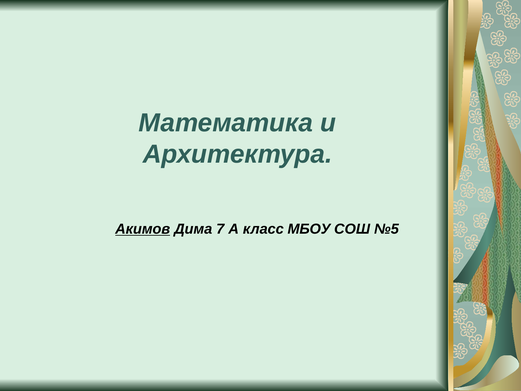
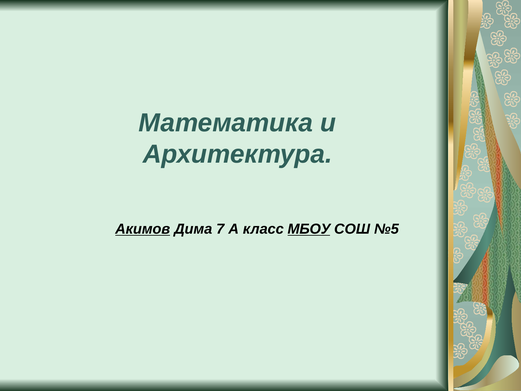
МБОУ underline: none -> present (309, 229)
